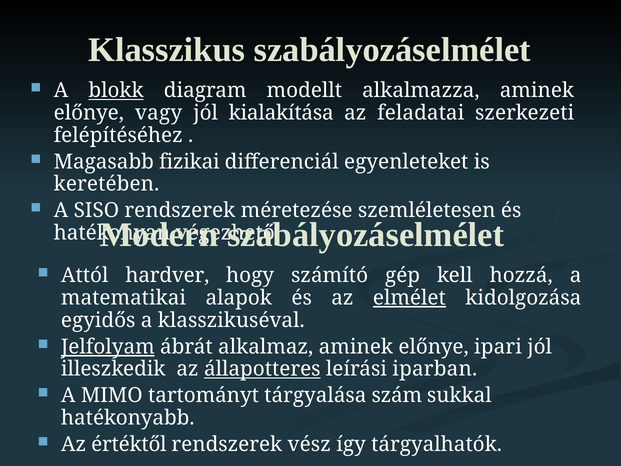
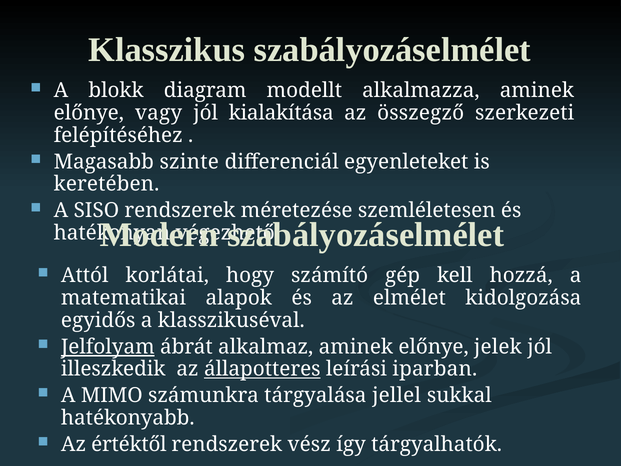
blokk underline: present -> none (116, 91)
feladatai: feladatai -> összegző (421, 113)
fizikai: fizikai -> szinte (189, 162)
hardver: hardver -> korlátai (167, 275)
elmélet underline: present -> none (409, 298)
ipari: ipari -> jelek (498, 347)
tartományt: tartományt -> számunkra (203, 395)
szám: szám -> jellel (397, 395)
